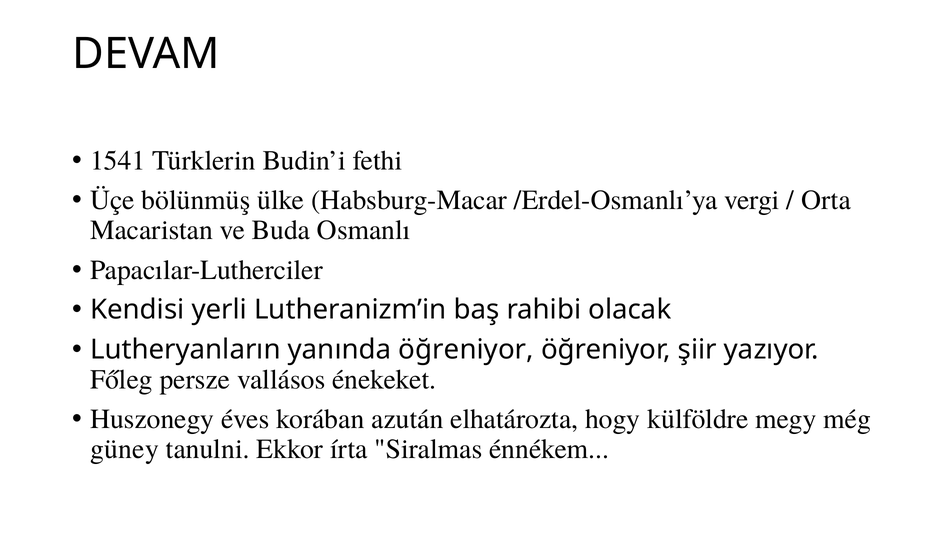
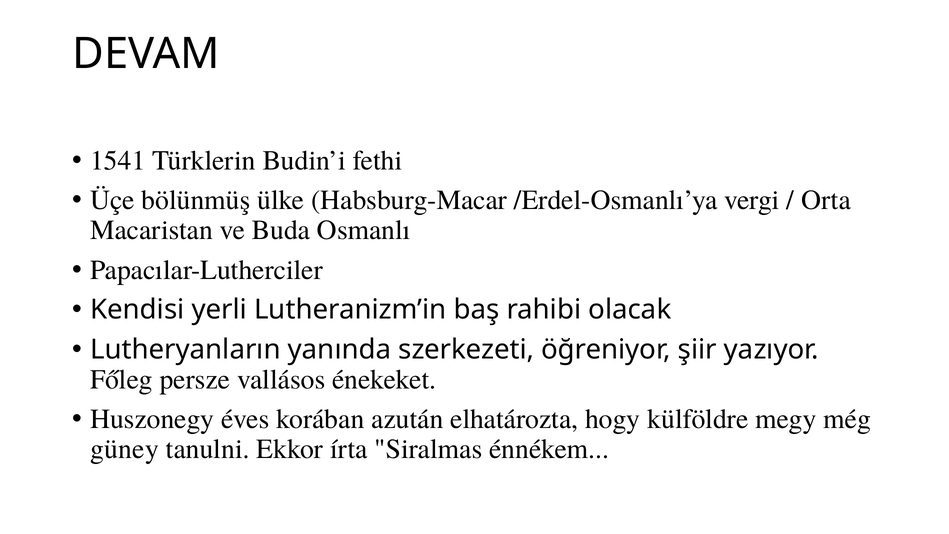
yanında öğreniyor: öğreniyor -> szerkezeti (466, 350)
